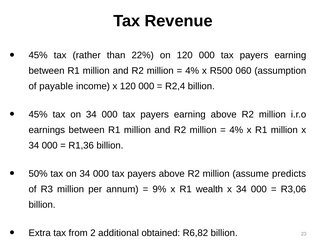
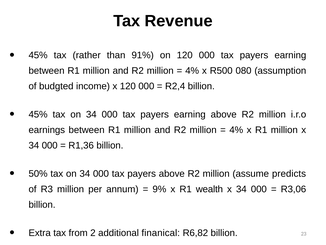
22%: 22% -> 91% (143, 55)
060: 060 -> 080 (244, 71)
payable: payable -> budgted (56, 86)
obtained: obtained -> finanical (161, 232)
